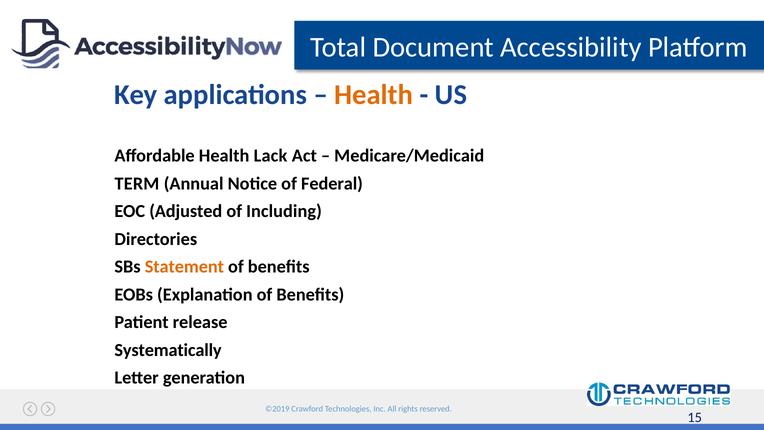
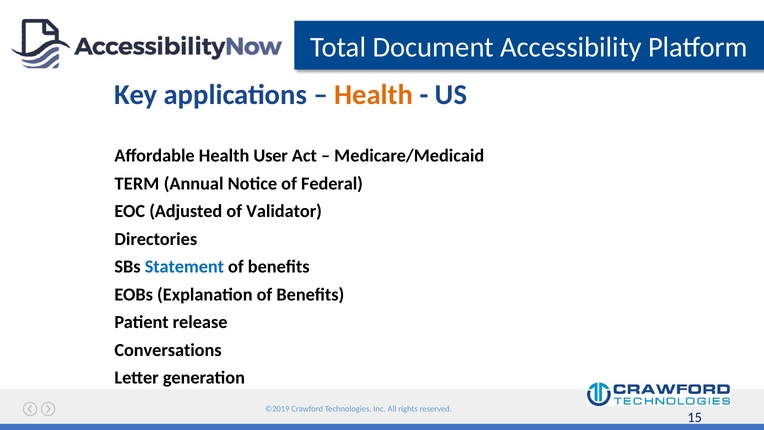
Lack: Lack -> User (271, 156)
Including: Including -> Validator (284, 211)
Statement colour: orange -> blue (184, 267)
Systematically: Systematically -> Conversations (168, 350)
